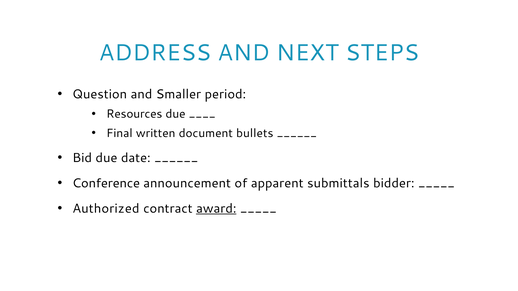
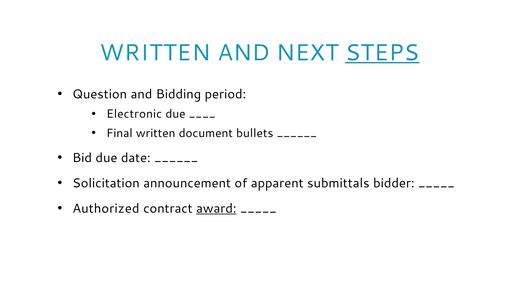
ADDRESS: ADDRESS -> WRITTEN (155, 53)
STEPS underline: none -> present (382, 53)
Smaller: Smaller -> Bidding (178, 94)
Resources: Resources -> Electronic (134, 114)
Conference: Conference -> Solicitation (106, 183)
